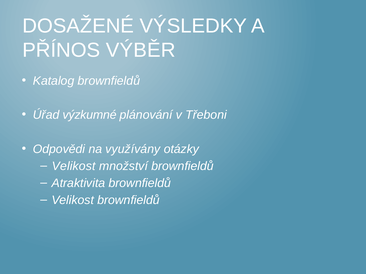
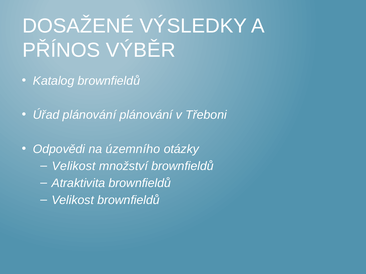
Úřad výzkumné: výzkumné -> plánování (89, 115)
využívány: využívány -> územního (133, 149)
